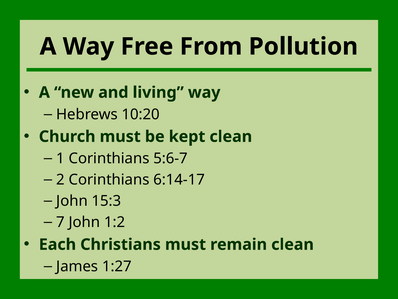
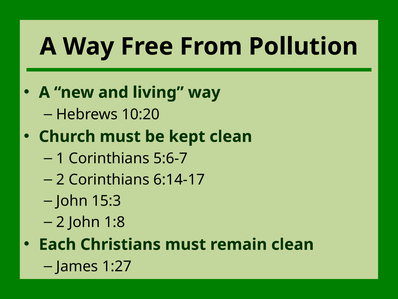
7: 7 -> 2 (60, 222)
1:2: 1:2 -> 1:8 (115, 222)
